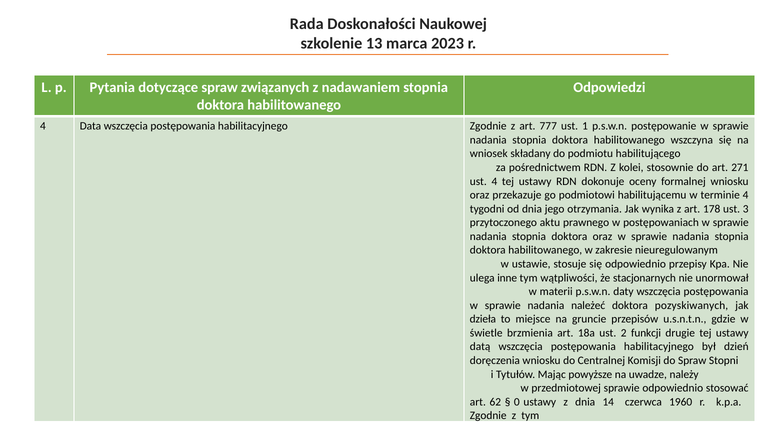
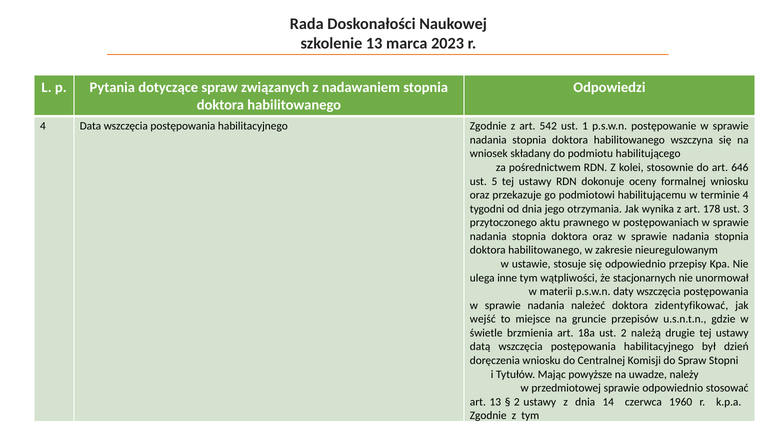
777: 777 -> 542 (548, 126)
271: 271 -> 646 (740, 168)
ust 4: 4 -> 5 (494, 181)
pozyskiwanych: pozyskiwanych -> zidentyfikować (692, 305)
dzieła: dzieła -> wejść (483, 319)
funkcji: funkcji -> należą (646, 333)
art 62: 62 -> 13 (495, 402)
0: 0 -> 2 (517, 402)
